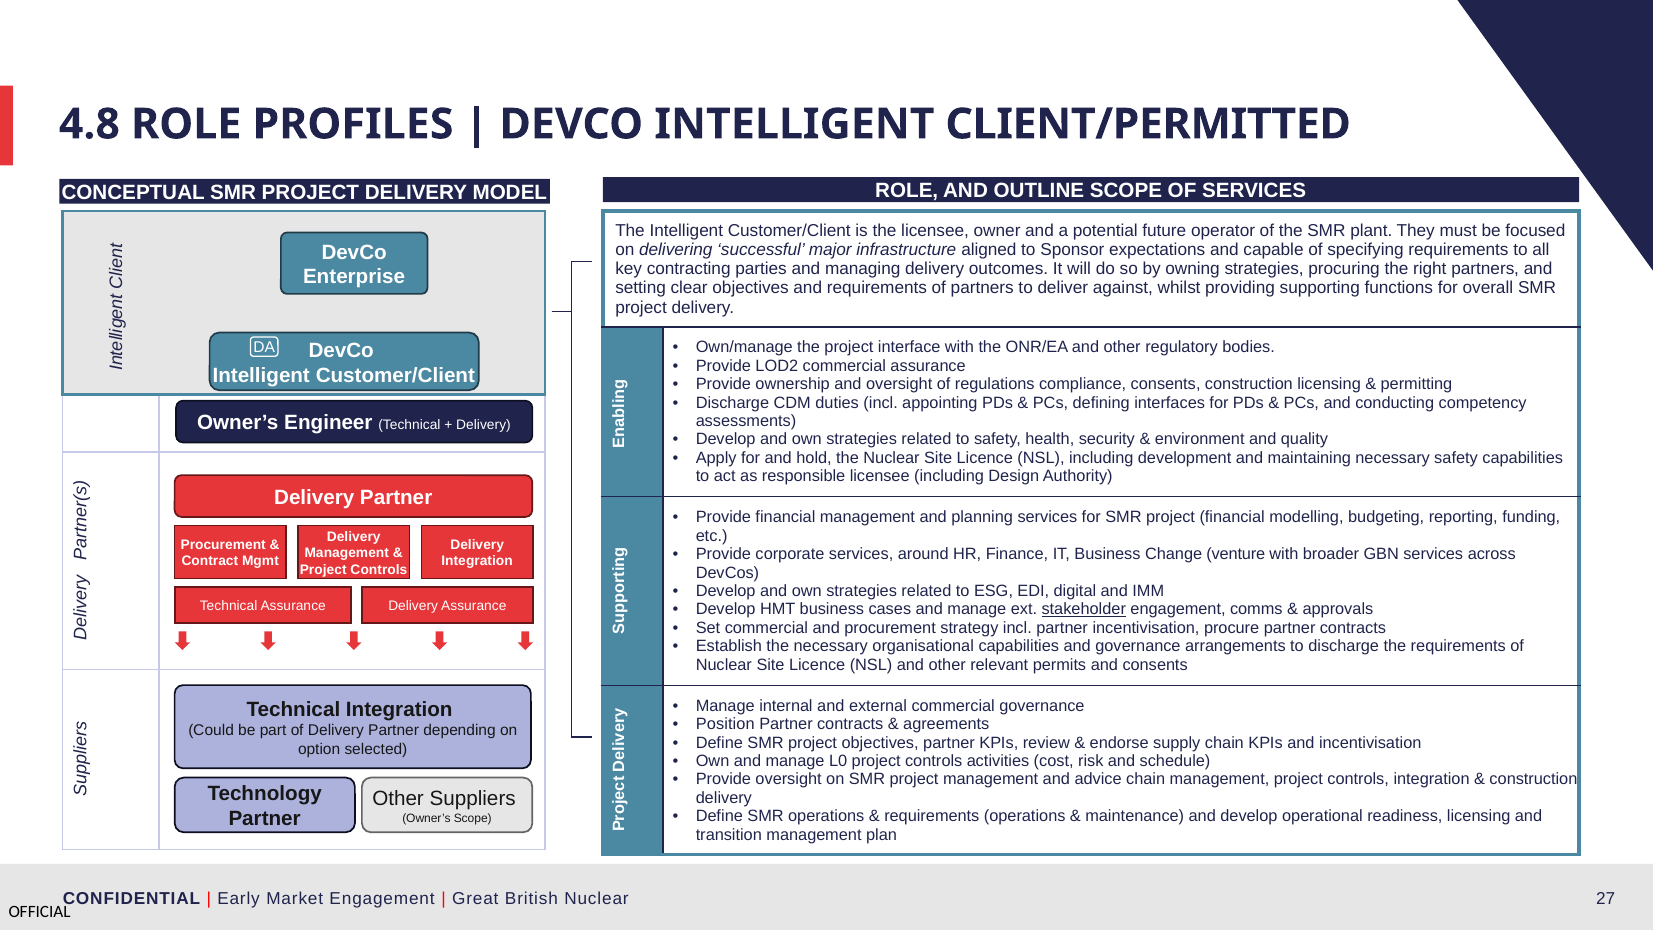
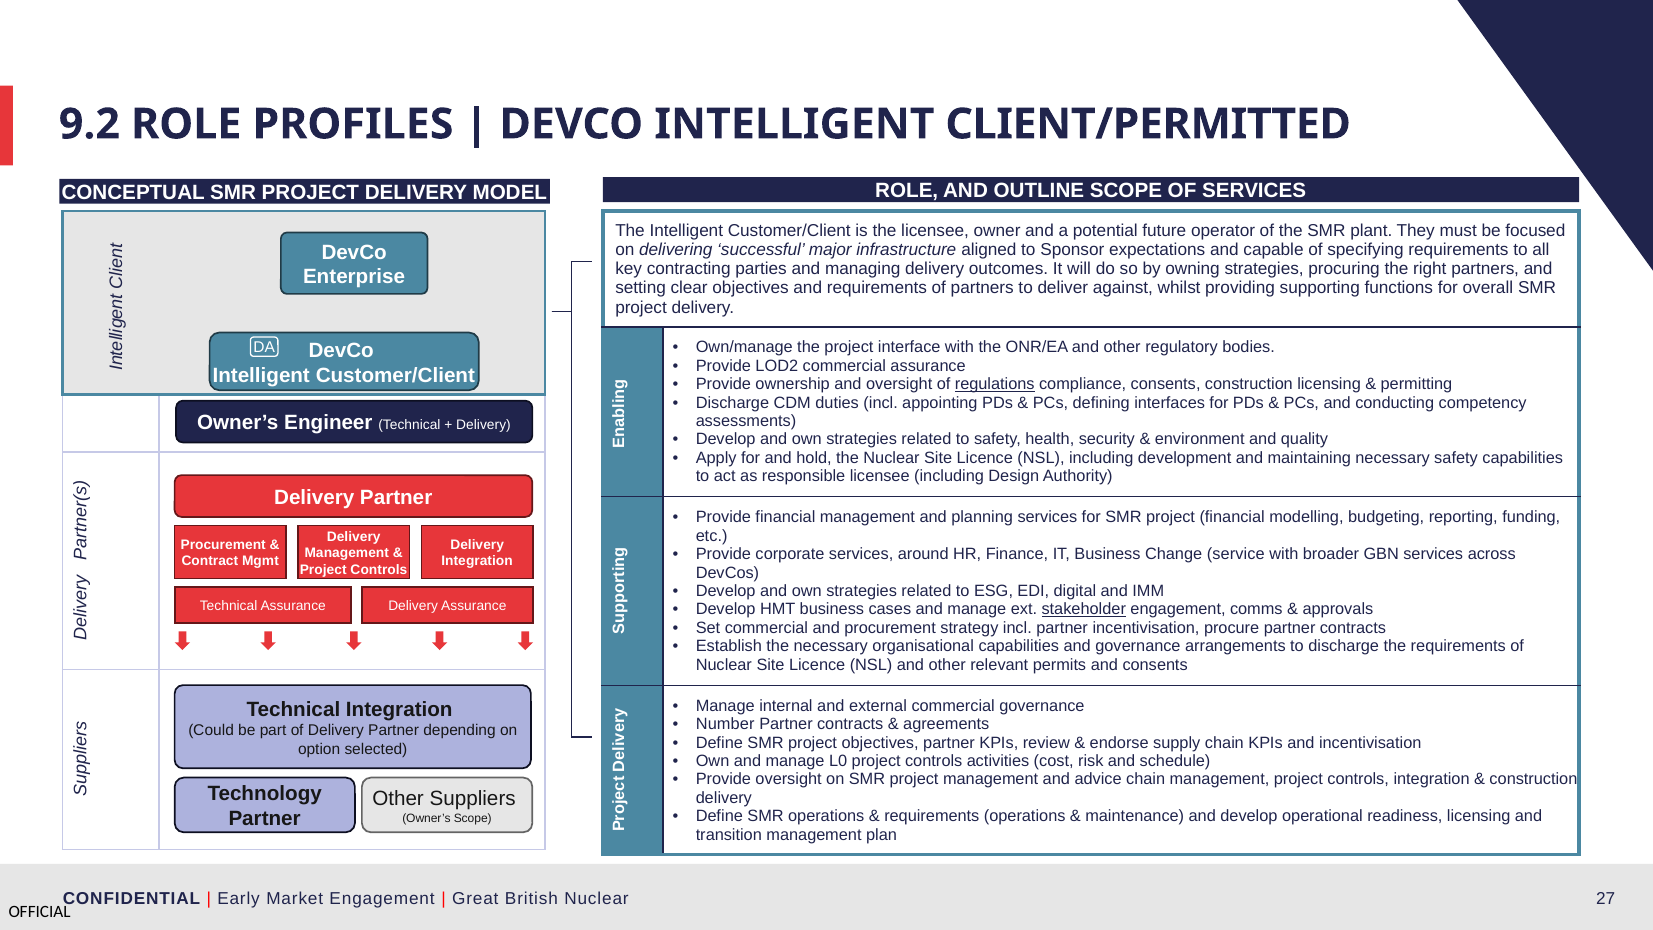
4.8: 4.8 -> 9.2 (89, 124)
regulations underline: none -> present (995, 384)
venture: venture -> service (1236, 554)
Position: Position -> Number (725, 724)
